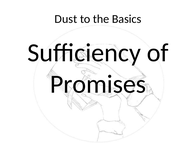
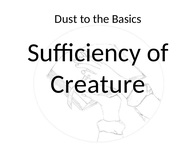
Promises: Promises -> Creature (98, 84)
